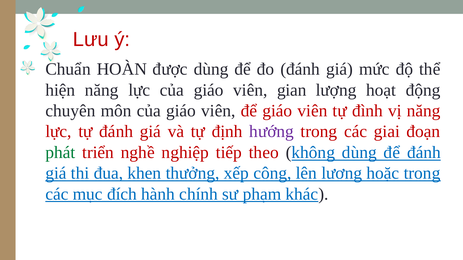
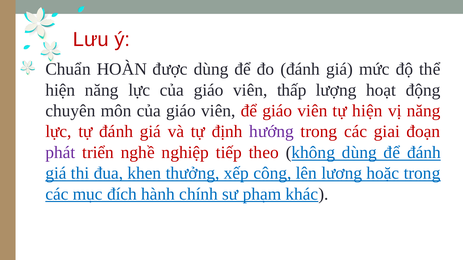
gian: gian -> thấp (292, 90)
tự đình: đình -> hiện (367, 111)
phát colour: green -> purple (60, 153)
